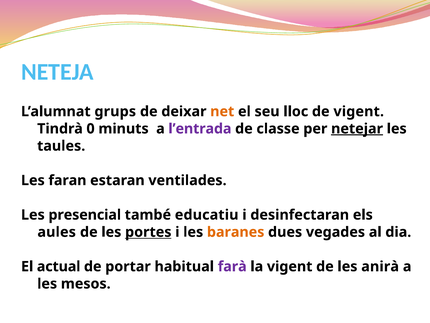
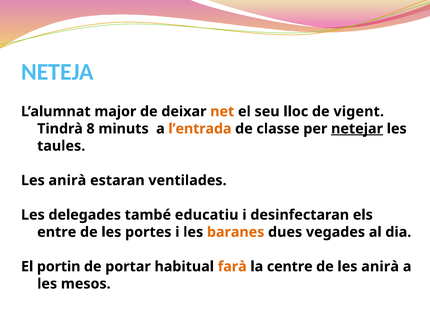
grups: grups -> major (115, 111)
0: 0 -> 8 (91, 129)
l’entrada colour: purple -> orange (200, 129)
faran: faran -> anirà (67, 180)
presencial: presencial -> delegades (85, 215)
aules: aules -> entre (57, 232)
portes underline: present -> none (148, 232)
actual: actual -> portin (59, 266)
farà colour: purple -> orange (232, 266)
la vigent: vigent -> centre (290, 266)
